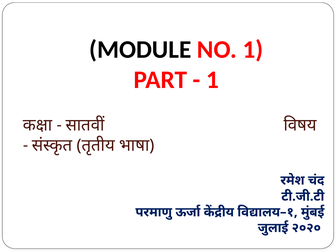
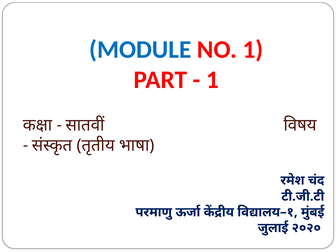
MODULE colour: black -> blue (140, 50)
